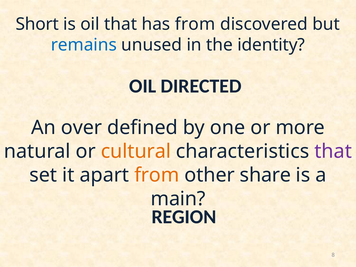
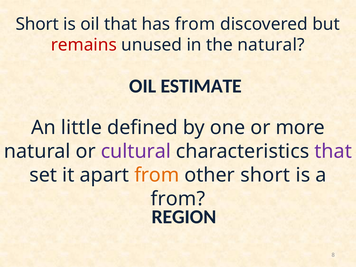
remains colour: blue -> red (84, 45)
the identity: identity -> natural (271, 45)
DIRECTED: DIRECTED -> ESTIMATE (201, 86)
over: over -> little (81, 128)
cultural colour: orange -> purple (136, 151)
other share: share -> short (265, 175)
main: main -> from (178, 199)
